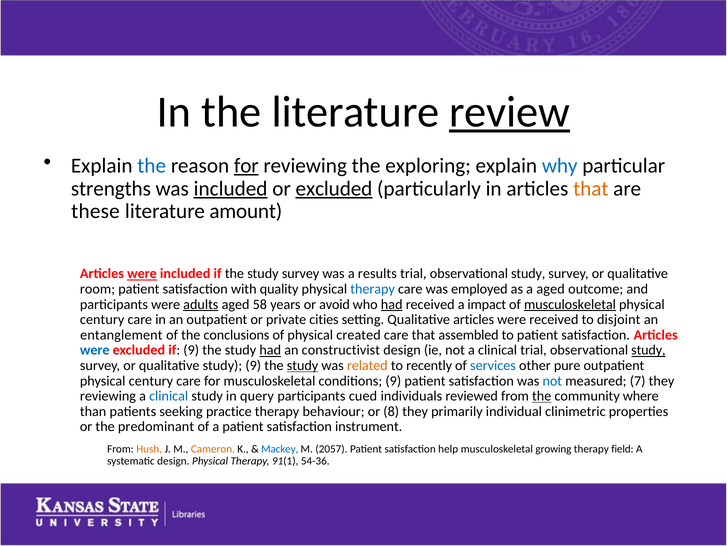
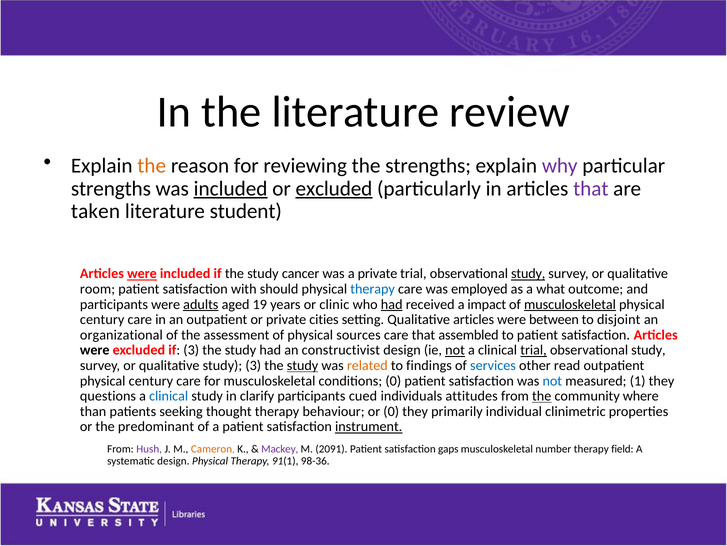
review underline: present -> none (510, 112)
the colour: blue -> orange (152, 165)
for underline: present -> none (246, 165)
the exploring: exploring -> strengths (428, 165)
why colour: blue -> purple (560, 165)
that colour: orange -> purple (591, 188)
these: these -> taken (95, 211)
amount: amount -> student (246, 211)
the study survey: survey -> cancer (301, 273)
a results: results -> private (377, 273)
study underline: none -> present (528, 273)
quality: quality -> should (279, 289)
a aged: aged -> what (551, 289)
58: 58 -> 19 (260, 304)
avoid: avoid -> clinic (334, 304)
were received: received -> between (554, 319)
entanglement: entanglement -> organizational (121, 335)
conclusions: conclusions -> assessment (236, 335)
created: created -> sources (359, 335)
were colour: blue -> black (95, 350)
if 9: 9 -> 3 (191, 350)
had underline: present -> none (270, 350)
not underline: none -> present (455, 350)
trial underline: none -> present (534, 350)
study underline: present -> none (648, 350)
study 9: 9 -> 3 (253, 365)
recently: recently -> findings (429, 365)
pure: pure -> read (567, 365)
conditions 9: 9 -> 0 (393, 380)
7: 7 -> 1 (638, 380)
reviewing: reviewing -> questions (108, 396)
query: query -> clarify (257, 396)
reviewed: reviewed -> attitudes (472, 396)
practice: practice -> thought (229, 411)
or 8: 8 -> 0 (391, 411)
instrument underline: none -> present (369, 426)
Hush colour: orange -> purple (149, 448)
Mackey colour: blue -> purple (280, 448)
2057: 2057 -> 2091 (331, 448)
help: help -> gaps (448, 448)
growing: growing -> number (553, 448)
54-36: 54-36 -> 98-36 (315, 460)
